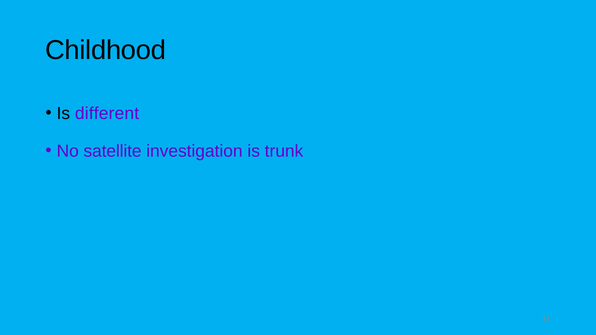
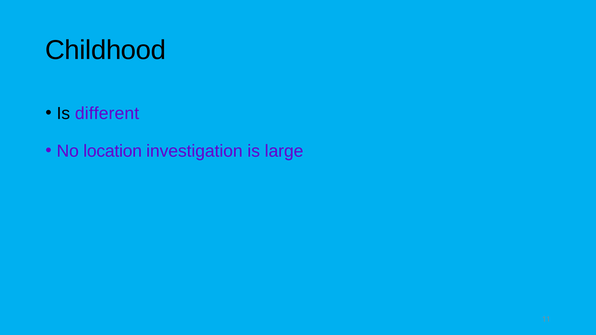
satellite: satellite -> location (113, 151)
trunk: trunk -> large (284, 151)
